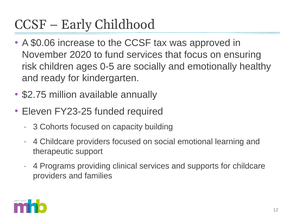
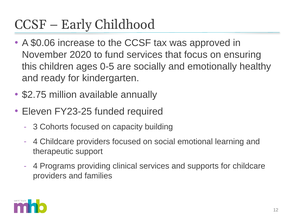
risk: risk -> this (29, 66)
